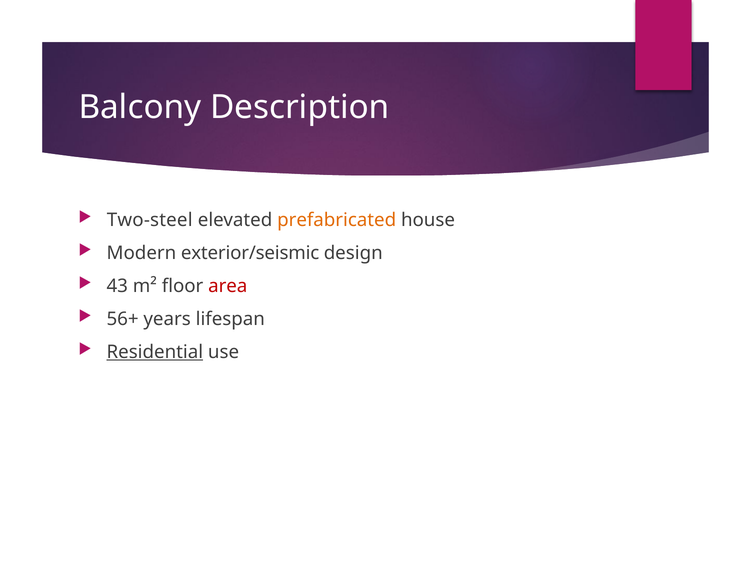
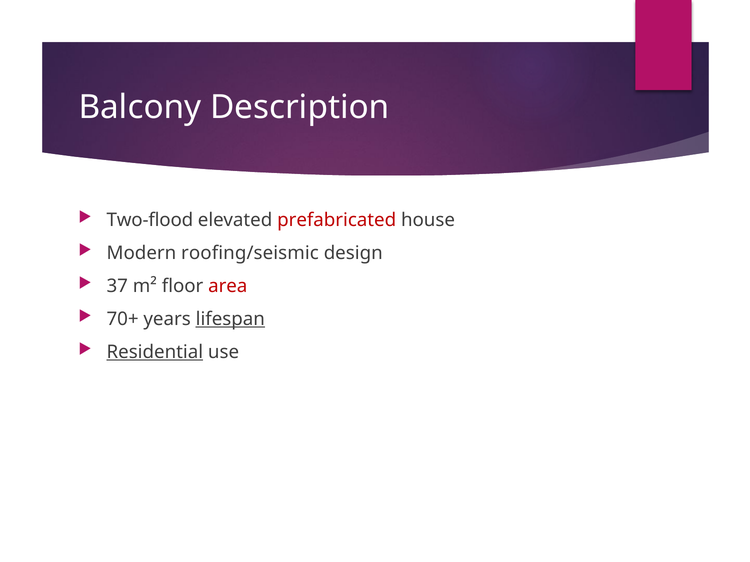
Two-steel: Two-steel -> Two-flood (150, 220)
prefabricated colour: orange -> red (337, 220)
exterior/seismic: exterior/seismic -> roofing/seismic (250, 253)
43: 43 -> 37 (117, 286)
56+: 56+ -> 70+ (123, 319)
lifespan underline: none -> present (230, 319)
